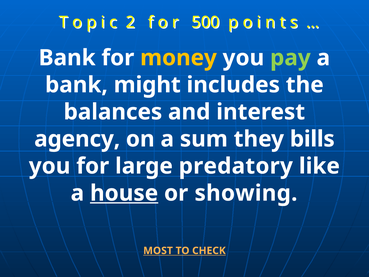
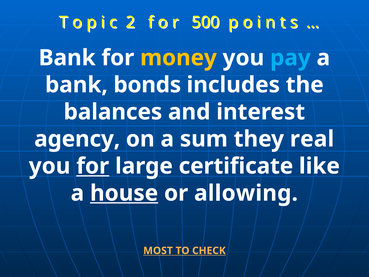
pay colour: light green -> light blue (290, 58)
might: might -> bonds (147, 85)
bills: bills -> real (312, 139)
for underline: none -> present (93, 166)
predatory: predatory -> certificate (236, 166)
showing: showing -> allowing (246, 193)
